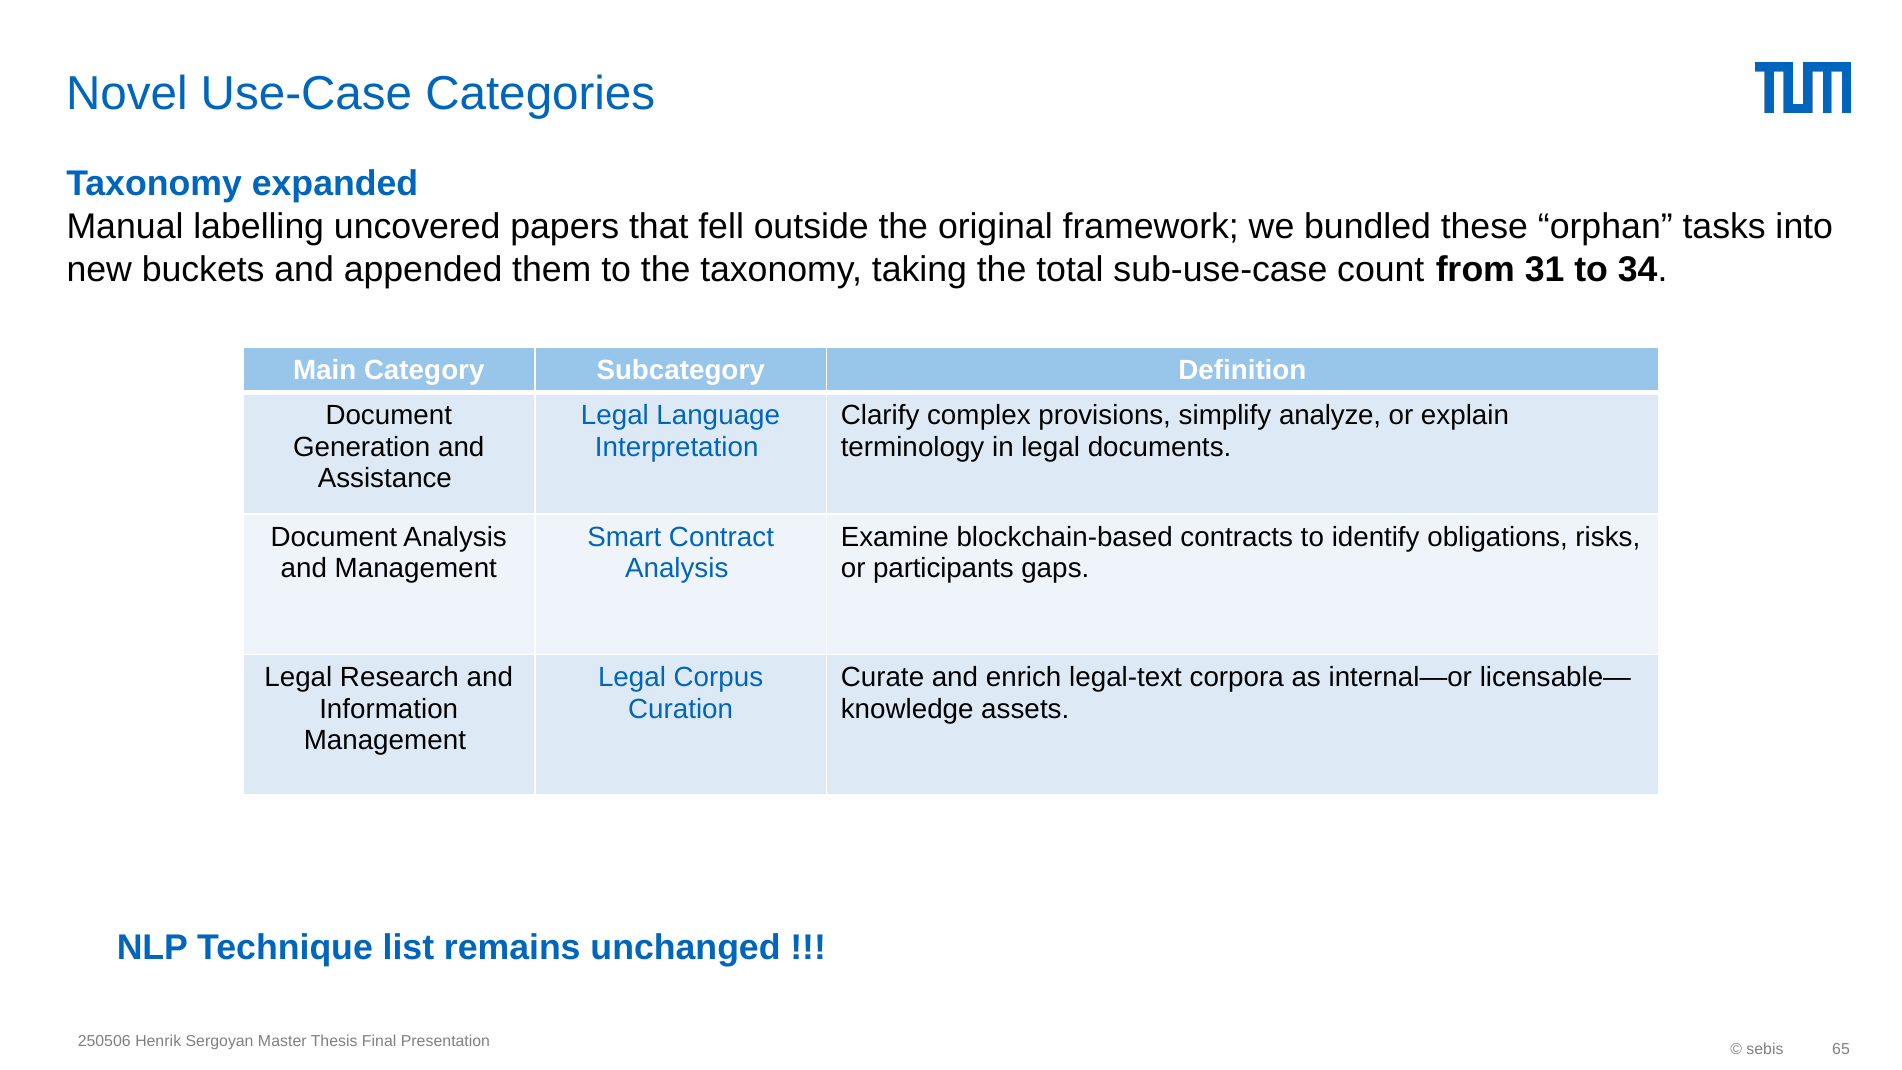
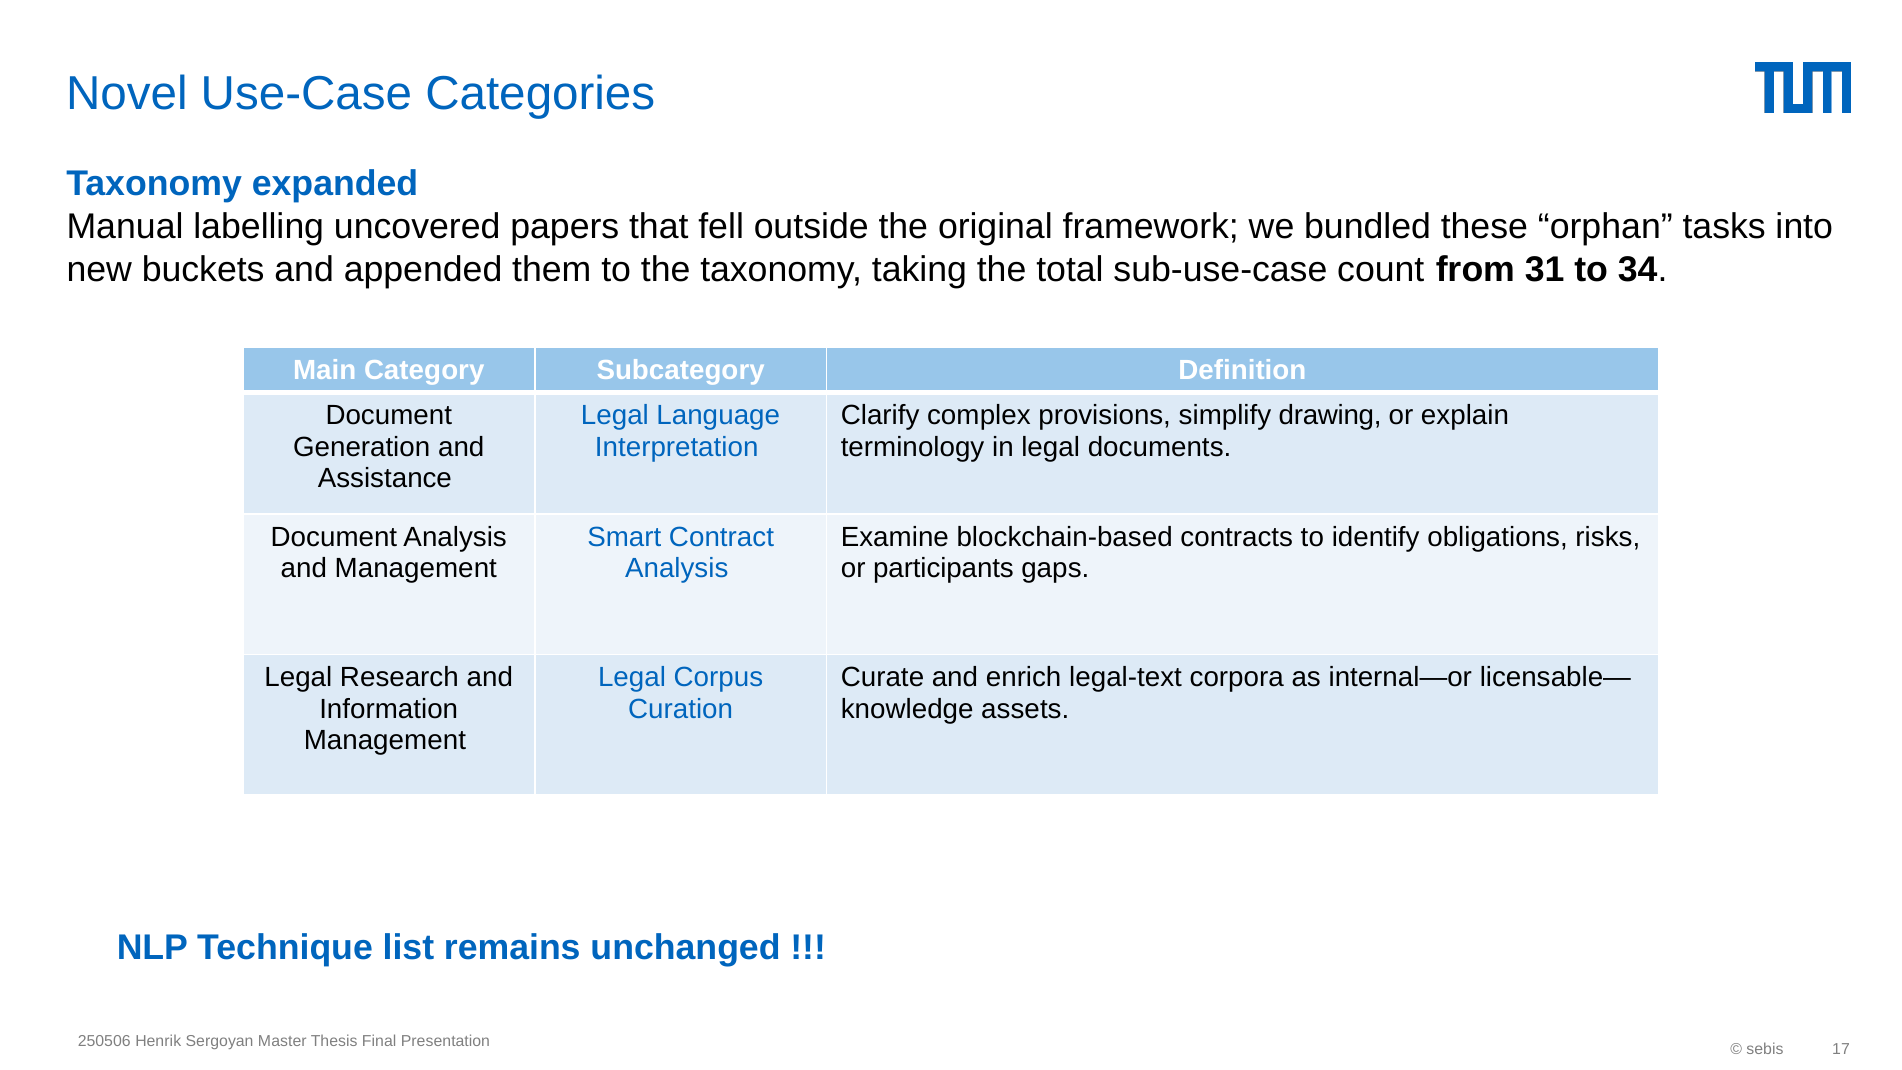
analyze: analyze -> drawing (1330, 416)
65: 65 -> 17 (1841, 1049)
